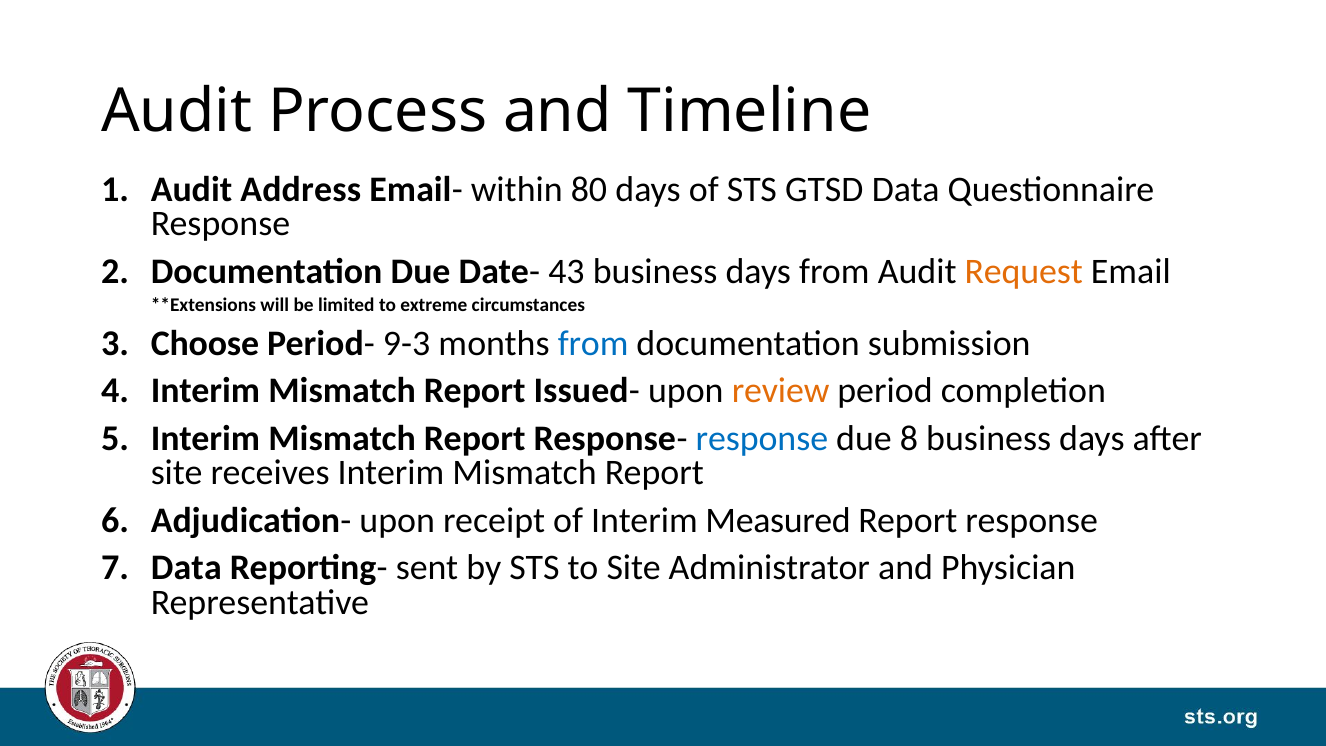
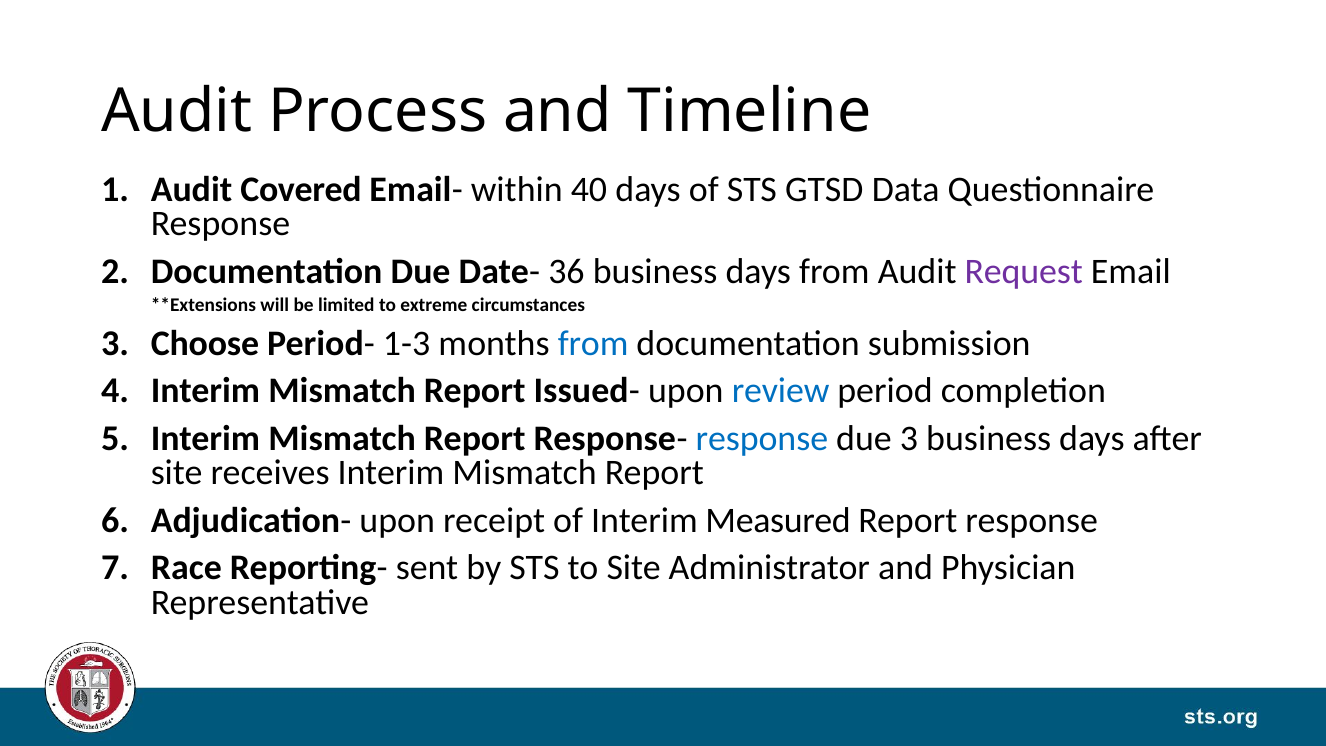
Address: Address -> Covered (301, 189)
80: 80 -> 40 (589, 189)
43: 43 -> 36 (566, 271)
Request colour: orange -> purple (1024, 271)
9-3: 9-3 -> 1-3 (407, 344)
review colour: orange -> blue (781, 391)
due 8: 8 -> 3 (909, 438)
Data: Data -> Race (186, 568)
